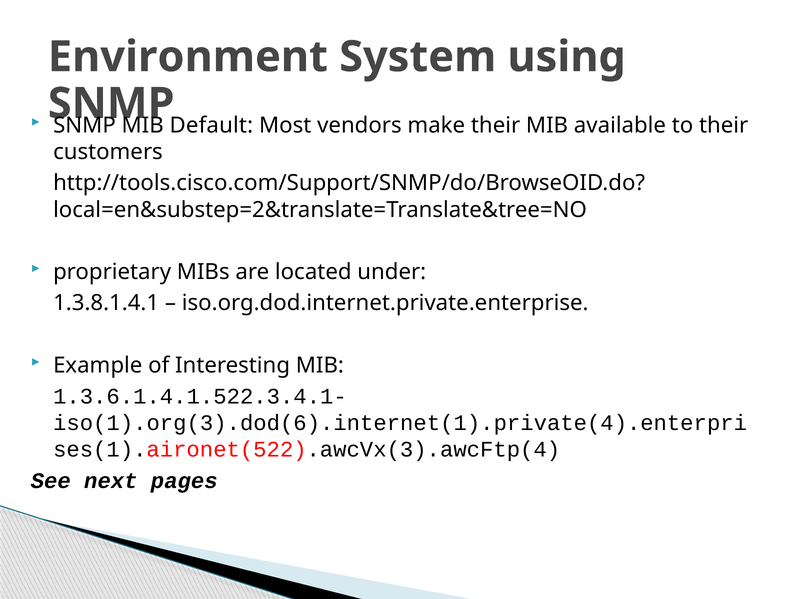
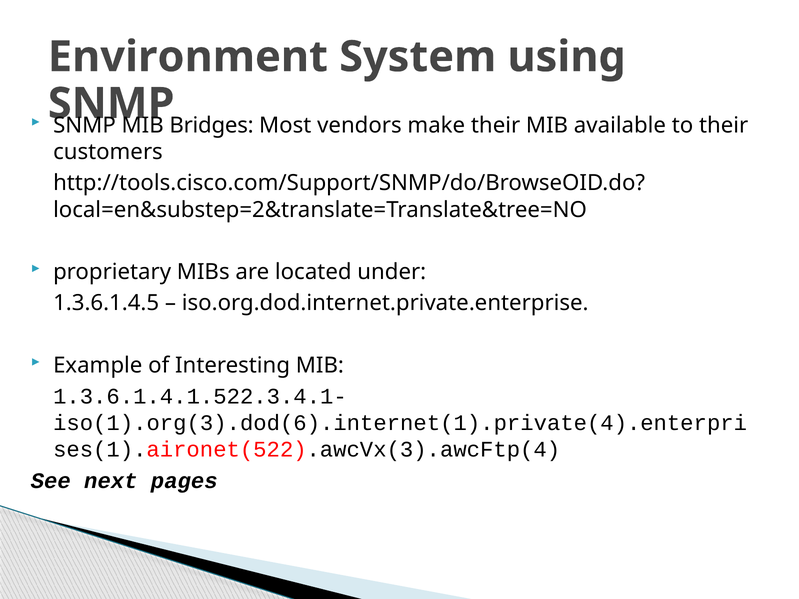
Default: Default -> Bridges (212, 125)
1.3.8.1.4.1: 1.3.8.1.4.1 -> 1.3.6.1.4.5 (106, 303)
